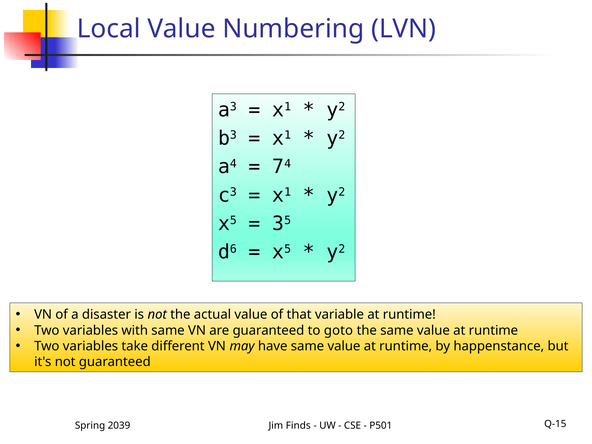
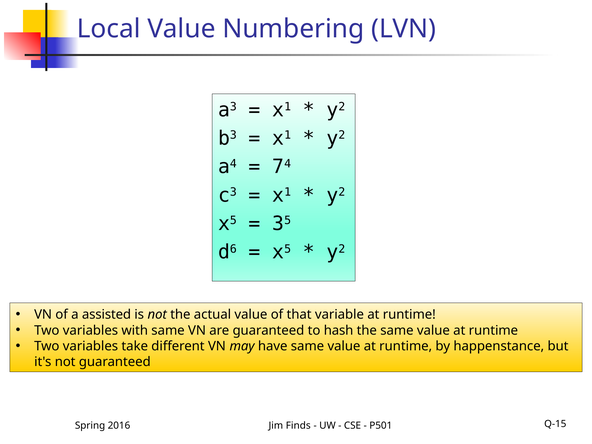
disaster: disaster -> assisted (107, 315)
goto: goto -> hash (339, 330)
2039: 2039 -> 2016 (119, 426)
